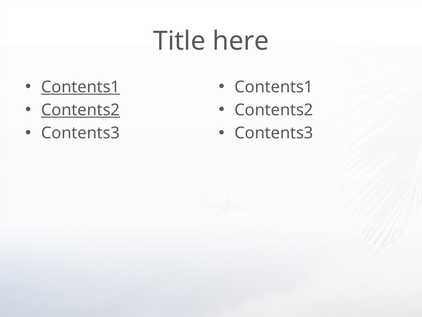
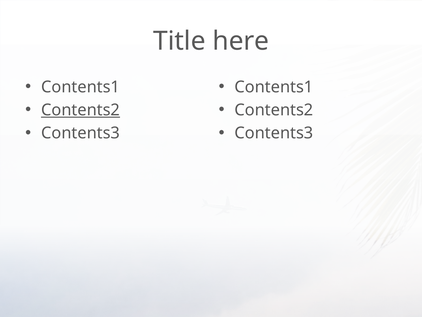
Contents1 underline: present -> none (81, 87)
